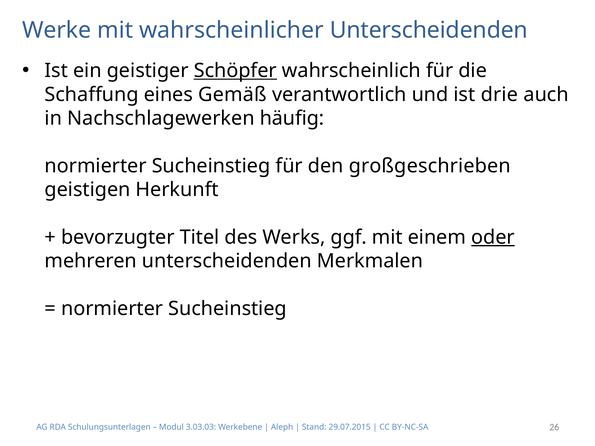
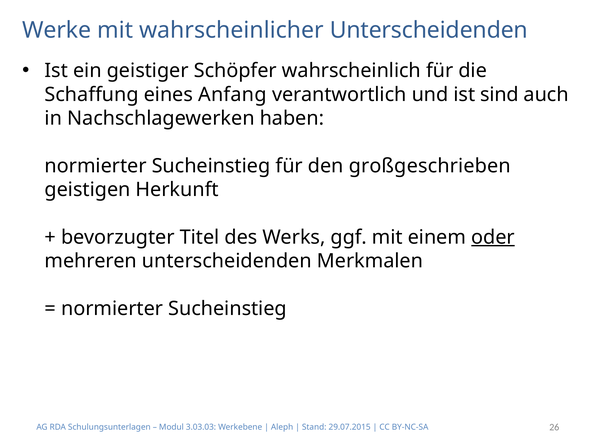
Schöpfer underline: present -> none (235, 71)
Gemäß: Gemäß -> Anfang (232, 95)
drie: drie -> sind (500, 95)
häufig: häufig -> haben (292, 118)
